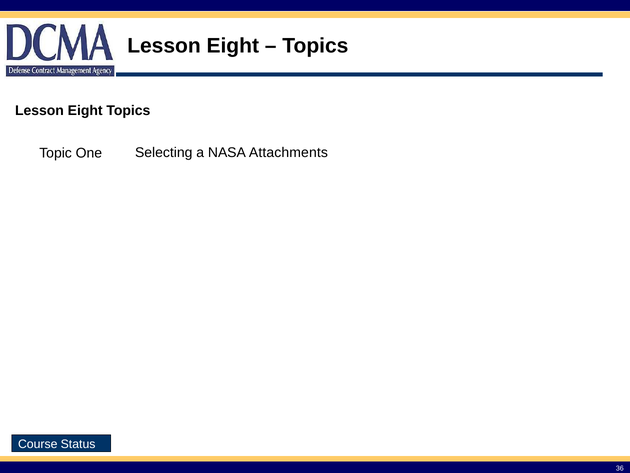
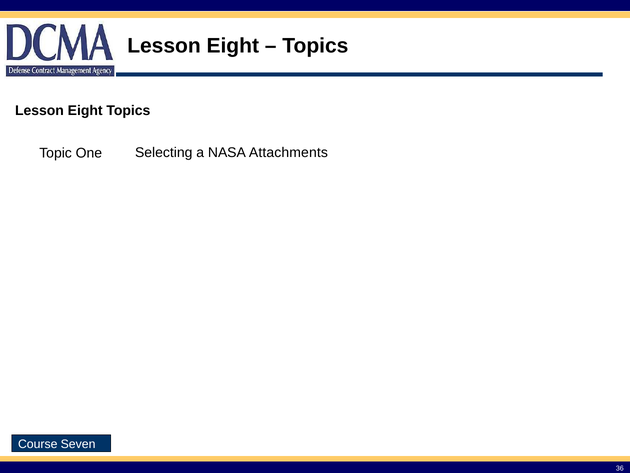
Status: Status -> Seven (78, 444)
